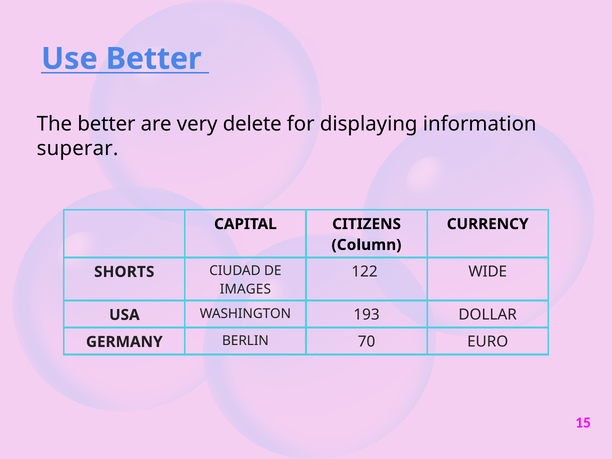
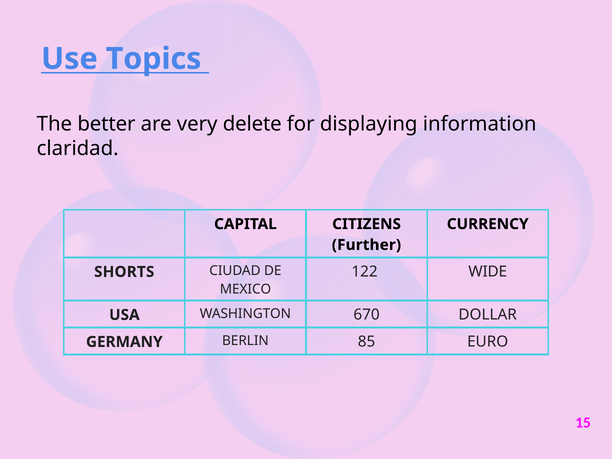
Use Better: Better -> Topics (154, 59)
superar: superar -> claridad (78, 148)
Column: Column -> Further (366, 245)
IMAGES: IMAGES -> MEXICO (246, 289)
193: 193 -> 670 (367, 315)
70: 70 -> 85 (367, 342)
